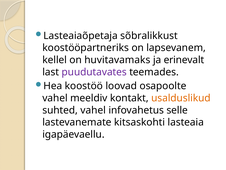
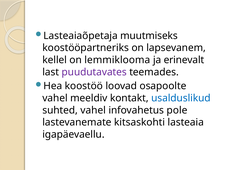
sõbralikkust: sõbralikkust -> muutmiseks (149, 36)
huvitavamaks: huvitavamaks -> lemmiklooma (117, 60)
usalduslikud colour: orange -> blue (181, 98)
selle: selle -> pole (177, 110)
